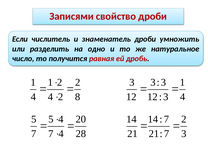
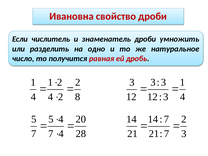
Записями: Записями -> Ивановна (72, 16)
